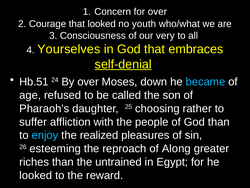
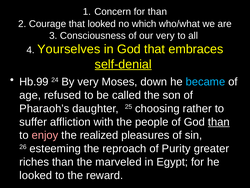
for over: over -> than (157, 12)
youth: youth -> which (144, 24)
Hb.51: Hb.51 -> Hb.99 (34, 82)
By over: over -> very (88, 82)
than underline: none -> present (219, 122)
enjoy colour: light blue -> pink (45, 135)
Along: Along -> Purity (176, 148)
untrained: untrained -> marveled (118, 162)
